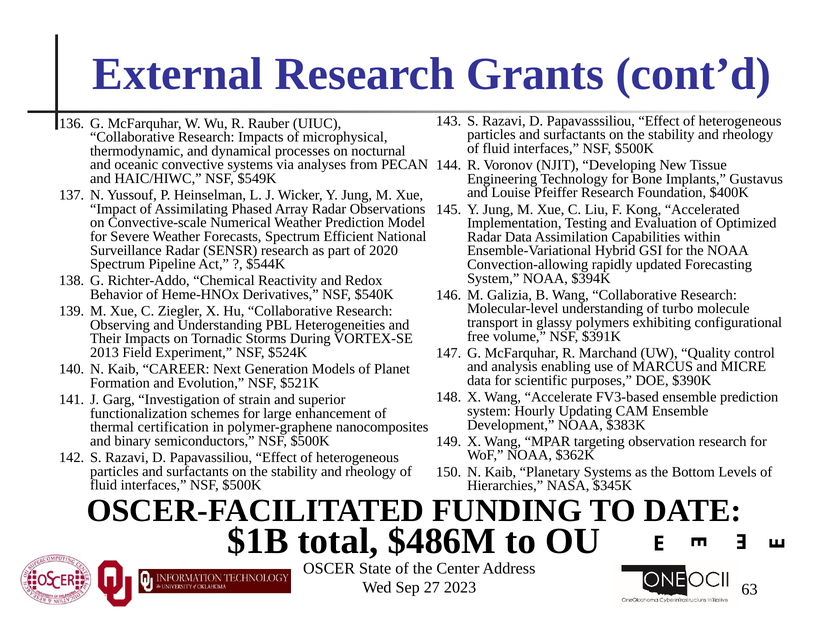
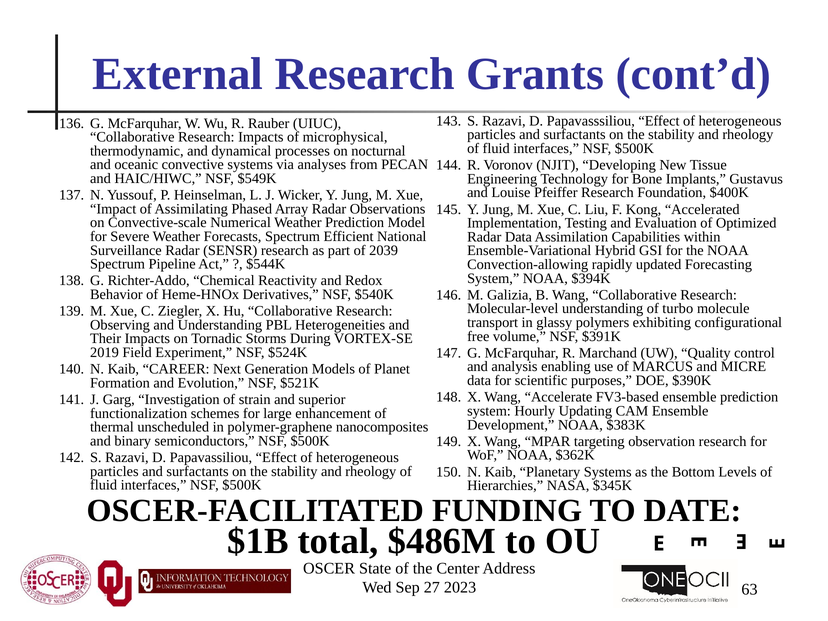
2020: 2020 -> 2039 (384, 250)
2013: 2013 -> 2019 (104, 353)
certification: certification -> unscheduled (173, 427)
